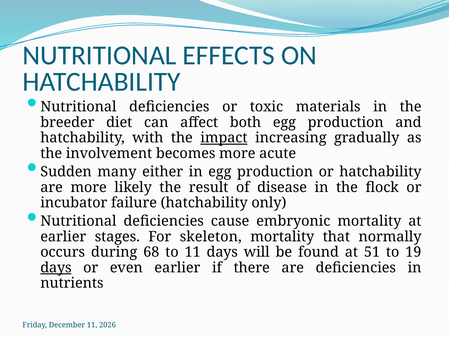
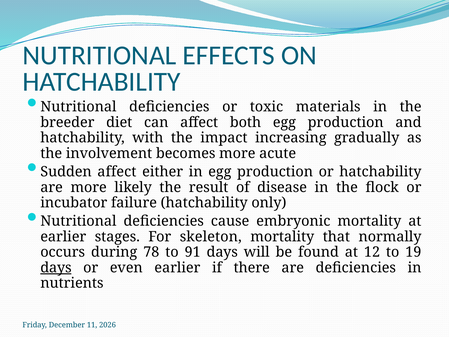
impact underline: present -> none (224, 138)
Sudden many: many -> affect (117, 172)
68: 68 -> 78 (151, 252)
to 11: 11 -> 91 (193, 252)
51: 51 -> 12 (372, 252)
